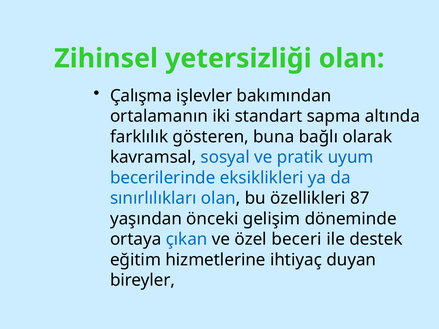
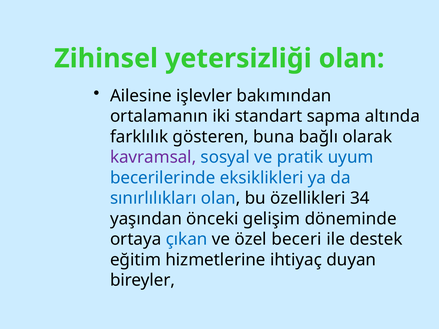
Çalışma: Çalışma -> Ailesine (141, 96)
kavramsal colour: black -> purple (153, 157)
87: 87 -> 34 (360, 198)
